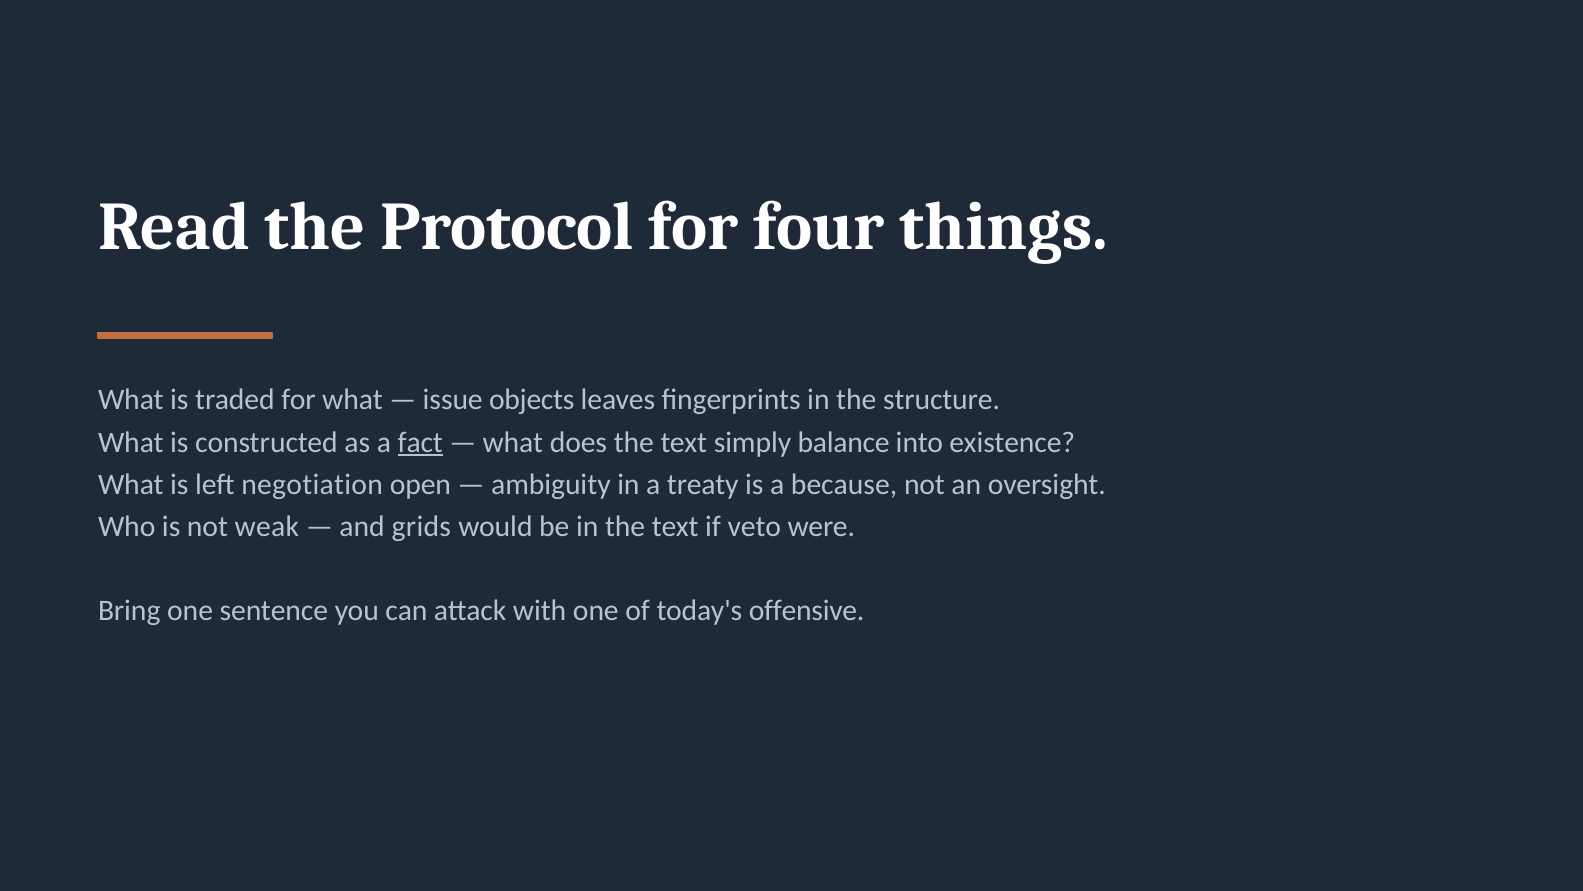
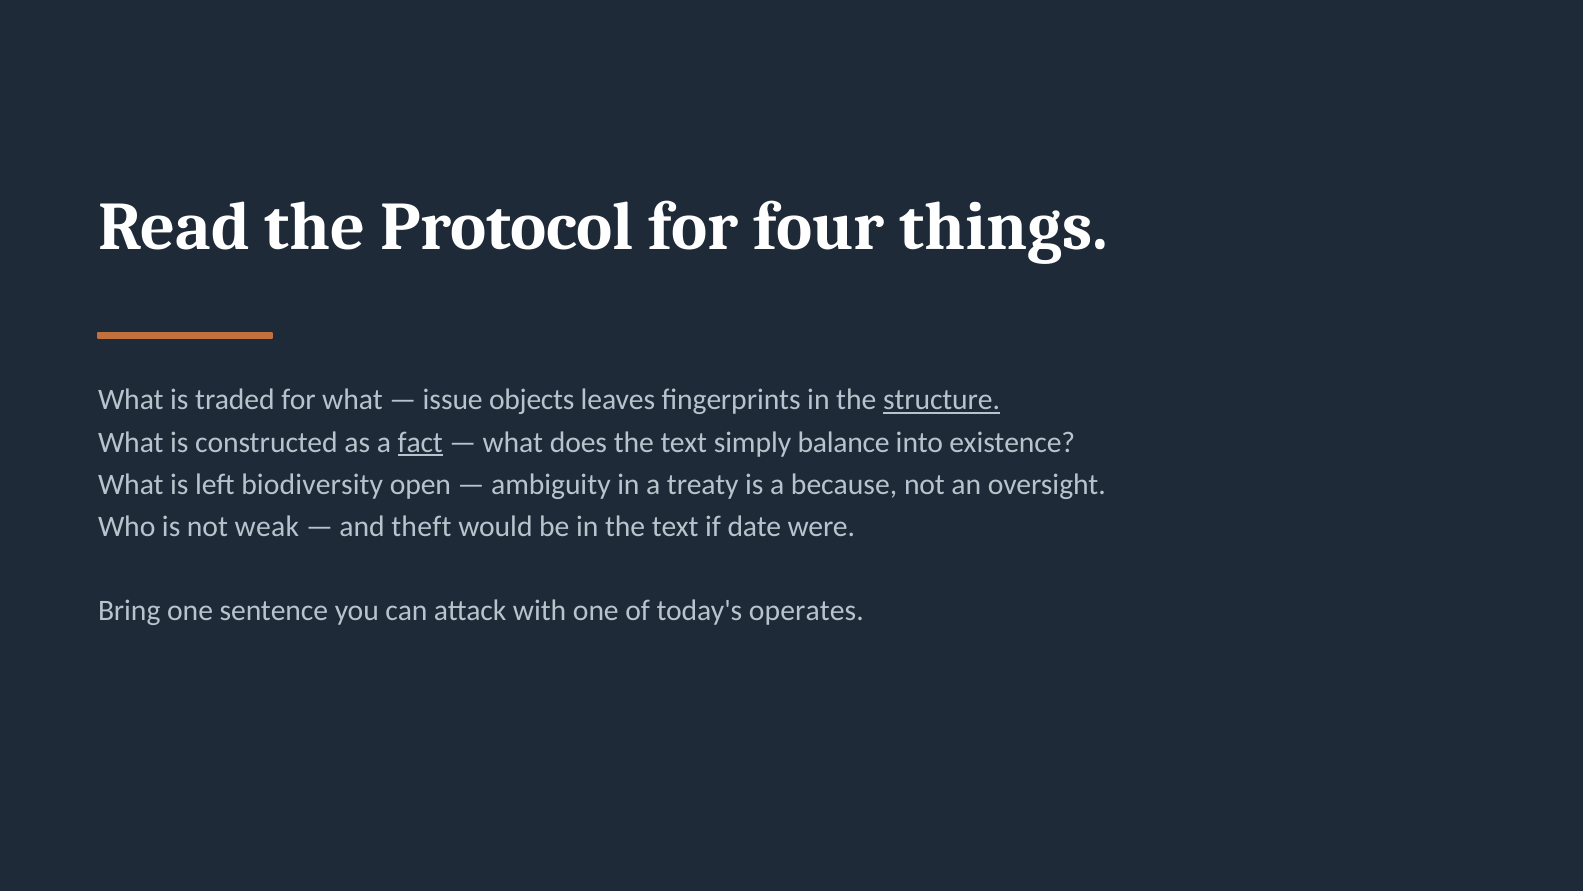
structure underline: none -> present (942, 400)
negotiation: negotiation -> biodiversity (312, 484)
grids: grids -> theft (421, 526)
veto: veto -> date (754, 526)
offensive: offensive -> operates (806, 611)
